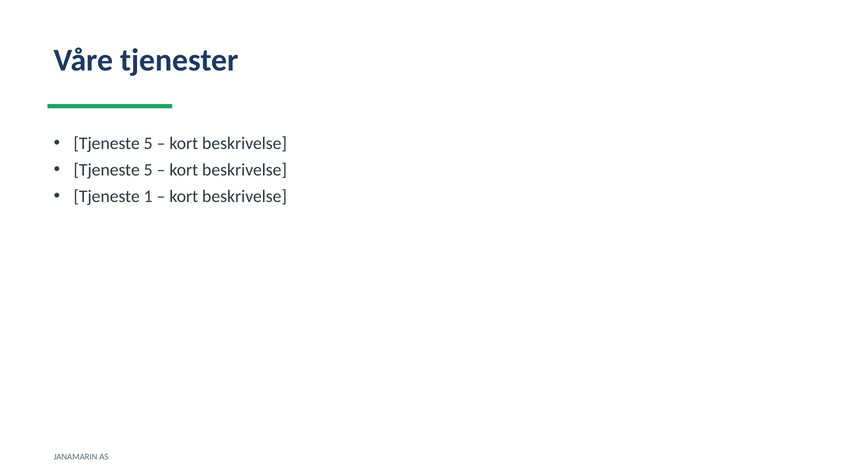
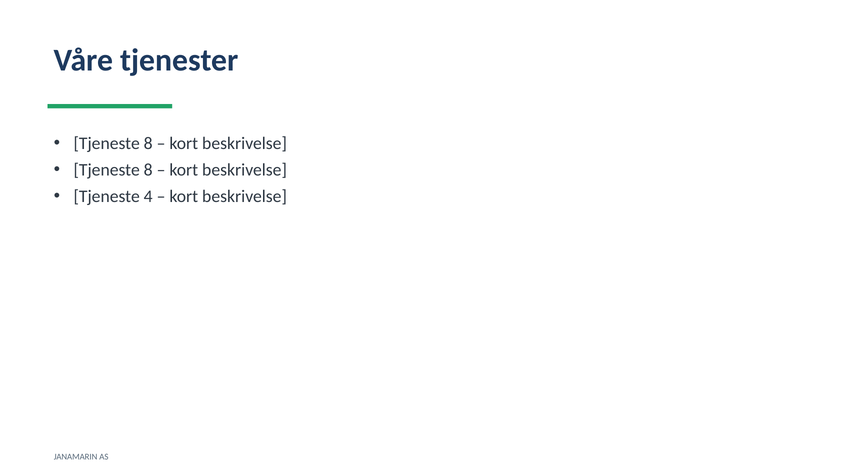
5: 5 -> 8 (148, 143)
5: 5 -> 8 (148, 170)
1: 1 -> 4 (148, 196)
